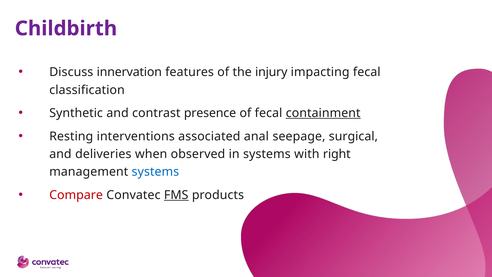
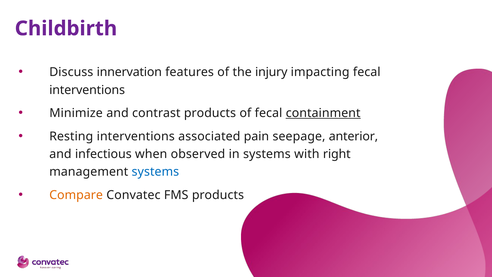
classification: classification -> interventions (87, 90)
Synthetic: Synthetic -> Minimize (76, 113)
contrast presence: presence -> products (210, 113)
anal: anal -> pain (256, 136)
surgical: surgical -> anterior (353, 136)
deliveries: deliveries -> infectious (103, 154)
Compare colour: red -> orange (76, 195)
FMS underline: present -> none (176, 195)
